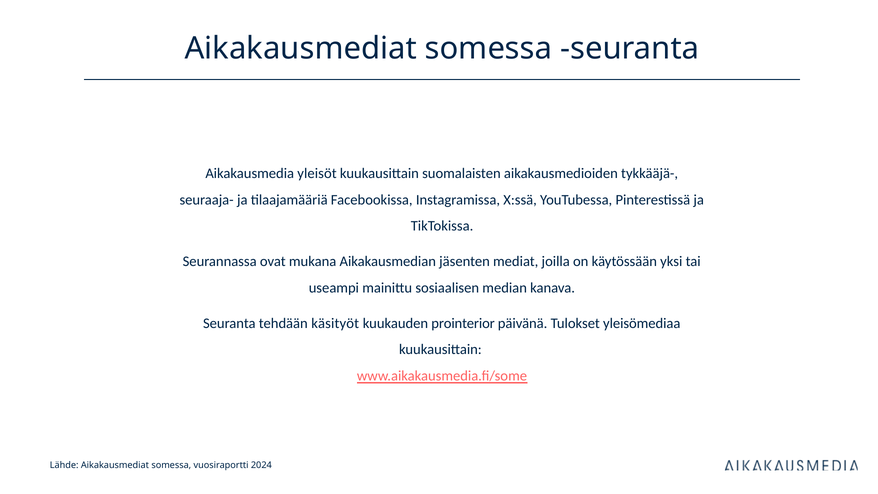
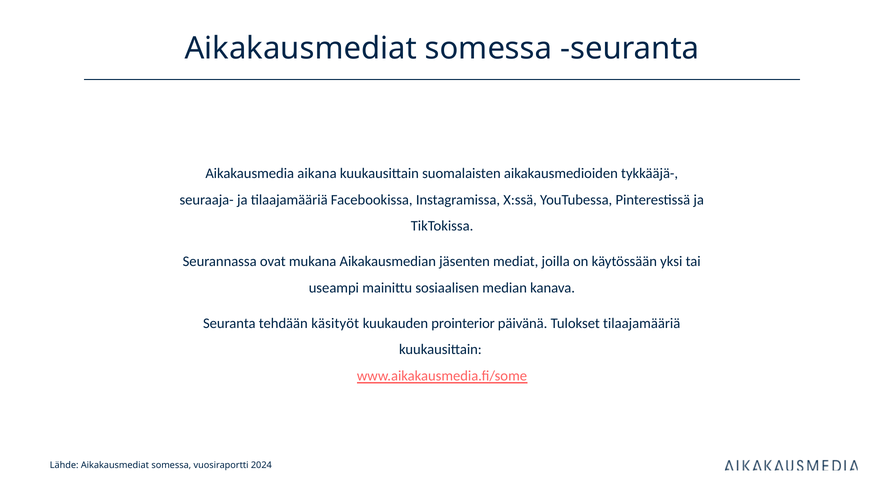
yleisöt: yleisöt -> aikana (317, 173)
Tulokset yleisömediaa: yleisömediaa -> tilaajamääriä (642, 323)
